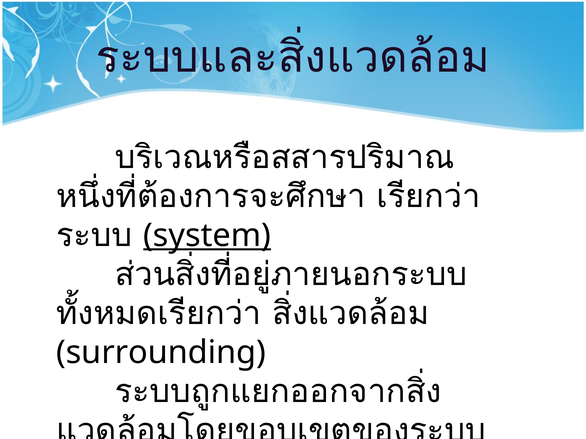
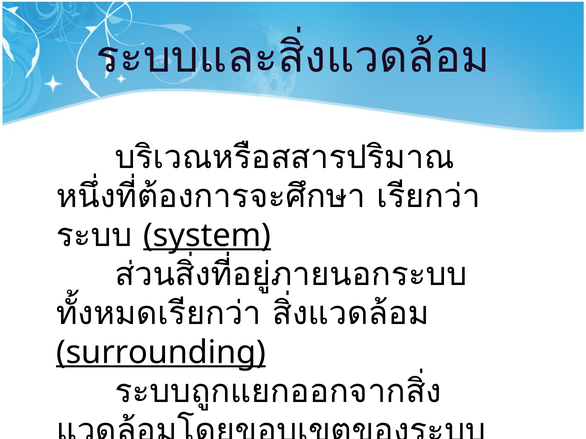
surrounding underline: none -> present (161, 353)
